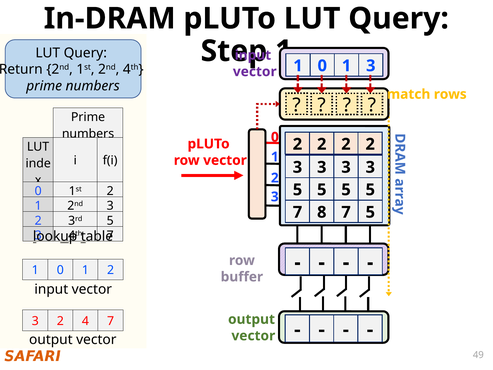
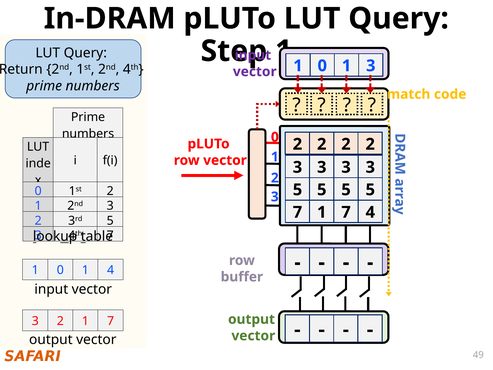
rows: rows -> code (450, 94)
8: 8 -> 1 (322, 212)
7 5: 5 -> 4 (370, 212)
0 1 2: 2 -> 4 (111, 270)
3 2 4: 4 -> 1 (85, 321)
